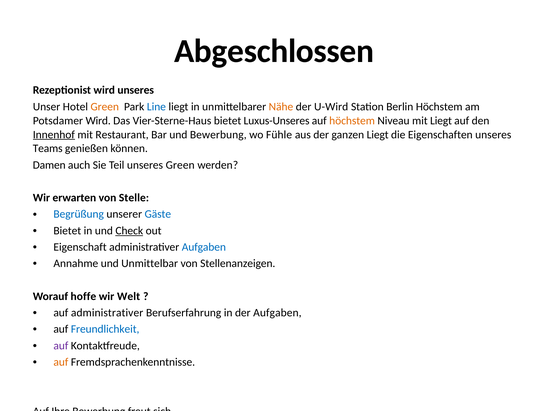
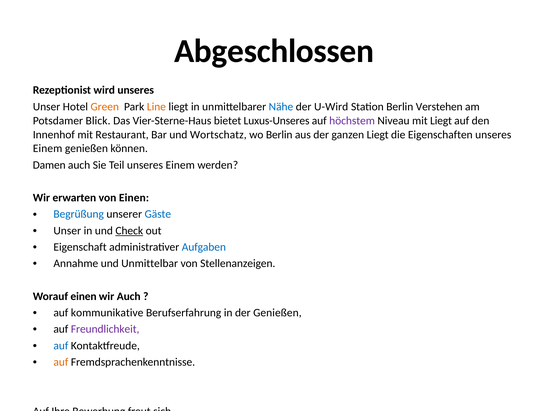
Line colour: blue -> orange (156, 107)
Nähe colour: orange -> blue (281, 107)
Berlin Höchstem: Höchstem -> Verstehen (439, 107)
Potsdamer Wird: Wird -> Blick (98, 121)
höchstem colour: orange -> purple (352, 121)
Innenhof underline: present -> none (54, 135)
und Bewerbung: Bewerbung -> Wortschatz (218, 135)
wo Fühle: Fühle -> Berlin (279, 135)
Teams: Teams -> Einem (48, 149)
Teil unseres Green: Green -> Einem (180, 165)
von Stelle: Stelle -> Einen (134, 198)
Bietet: Bietet -> Unser (67, 231)
Worauf hoffe: hoffe -> einen (84, 296)
wir Welt: Welt -> Auch (129, 296)
auf administrativer: administrativer -> kommunikative (107, 313)
der Aufgaben: Aufgaben -> Genießen (277, 313)
Freundlichkeit colour: blue -> purple (105, 329)
auf colour: purple -> blue (61, 346)
